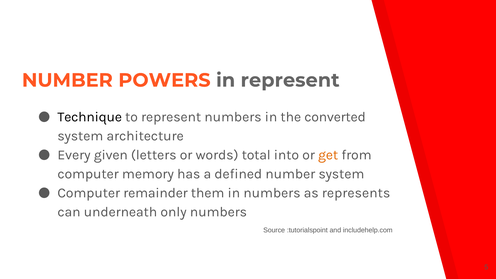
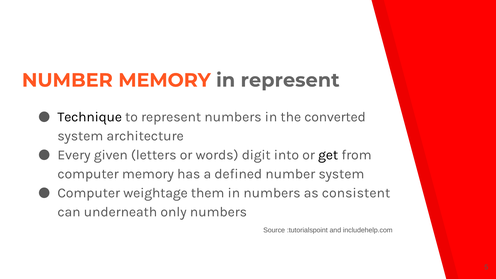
NUMBER POWERS: POWERS -> MEMORY (164, 80)
total: total -> digit (256, 155)
get colour: orange -> black (328, 155)
remainder: remainder -> weightage (156, 193)
represents: represents -> consistent (356, 193)
